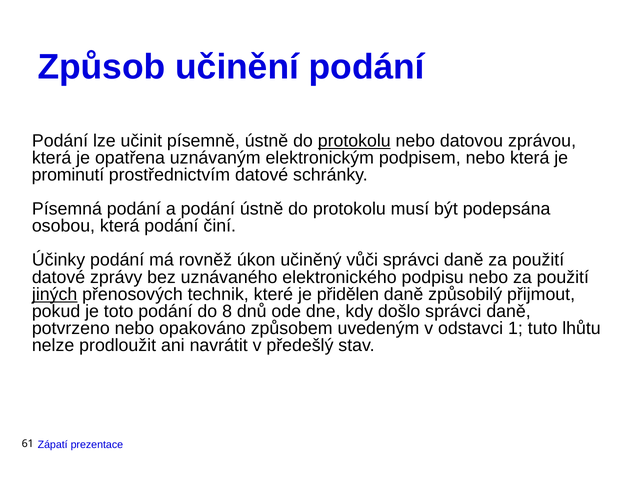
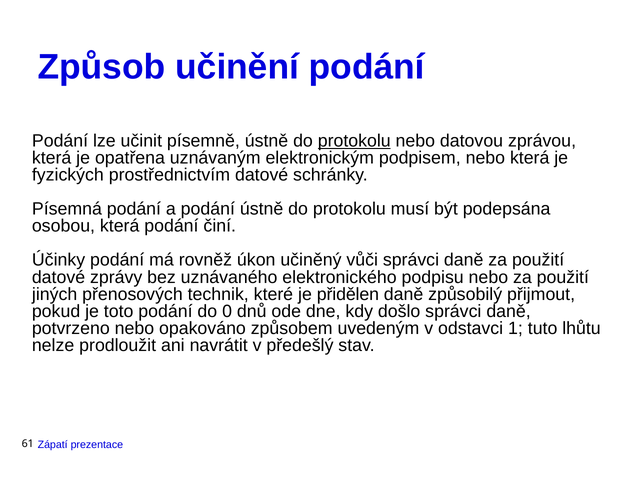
prominutí: prominutí -> fyzických (68, 175)
jiných underline: present -> none (55, 294)
8: 8 -> 0 (227, 311)
